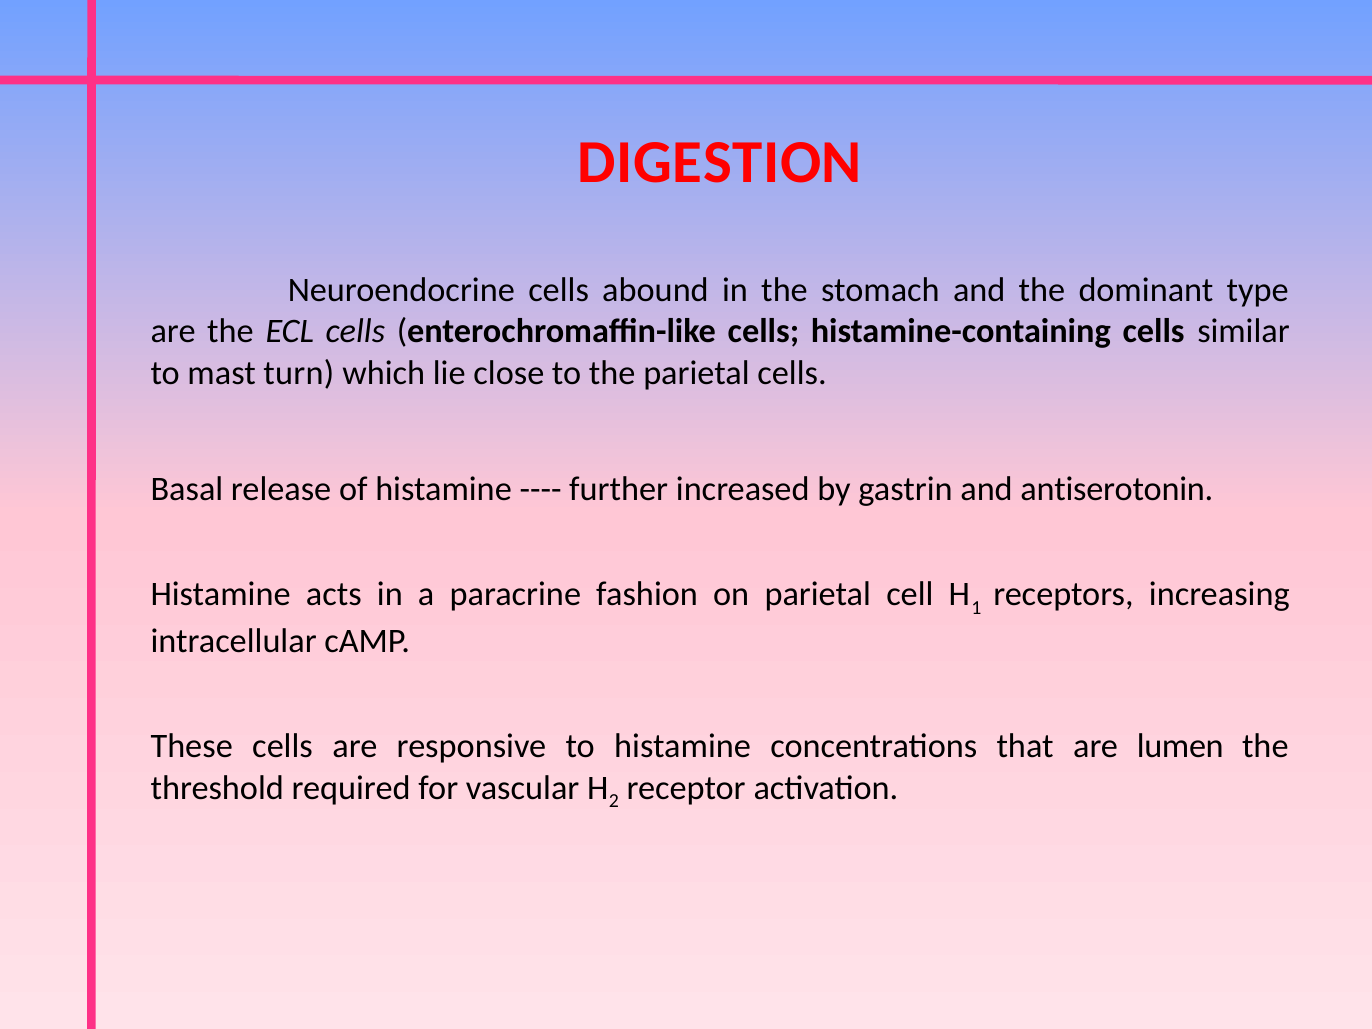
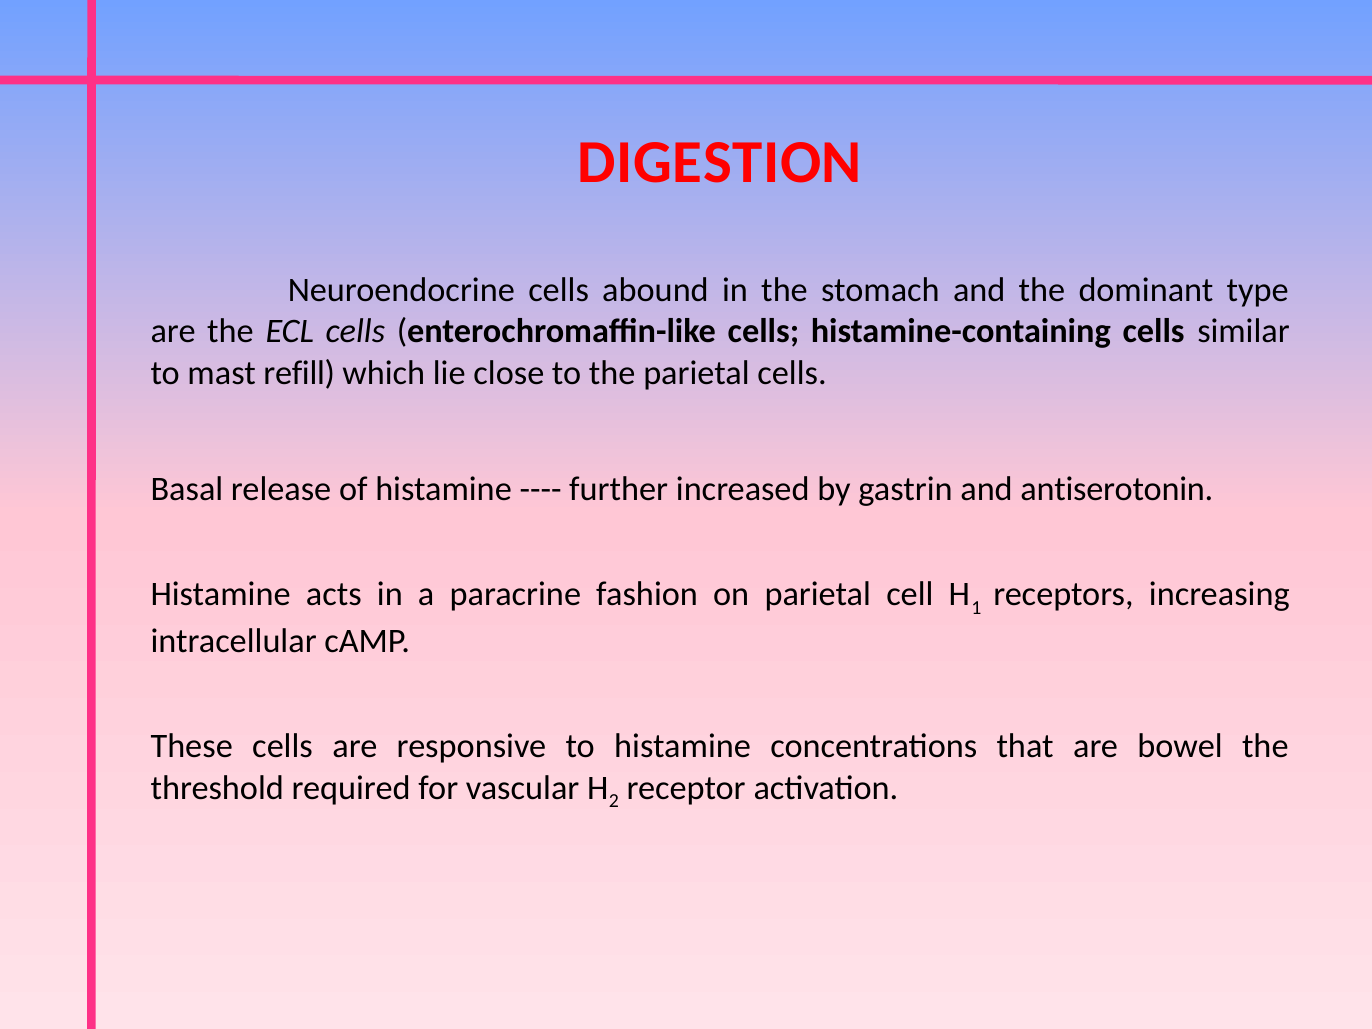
turn: turn -> refill (299, 373)
lumen: lumen -> bowel (1180, 747)
